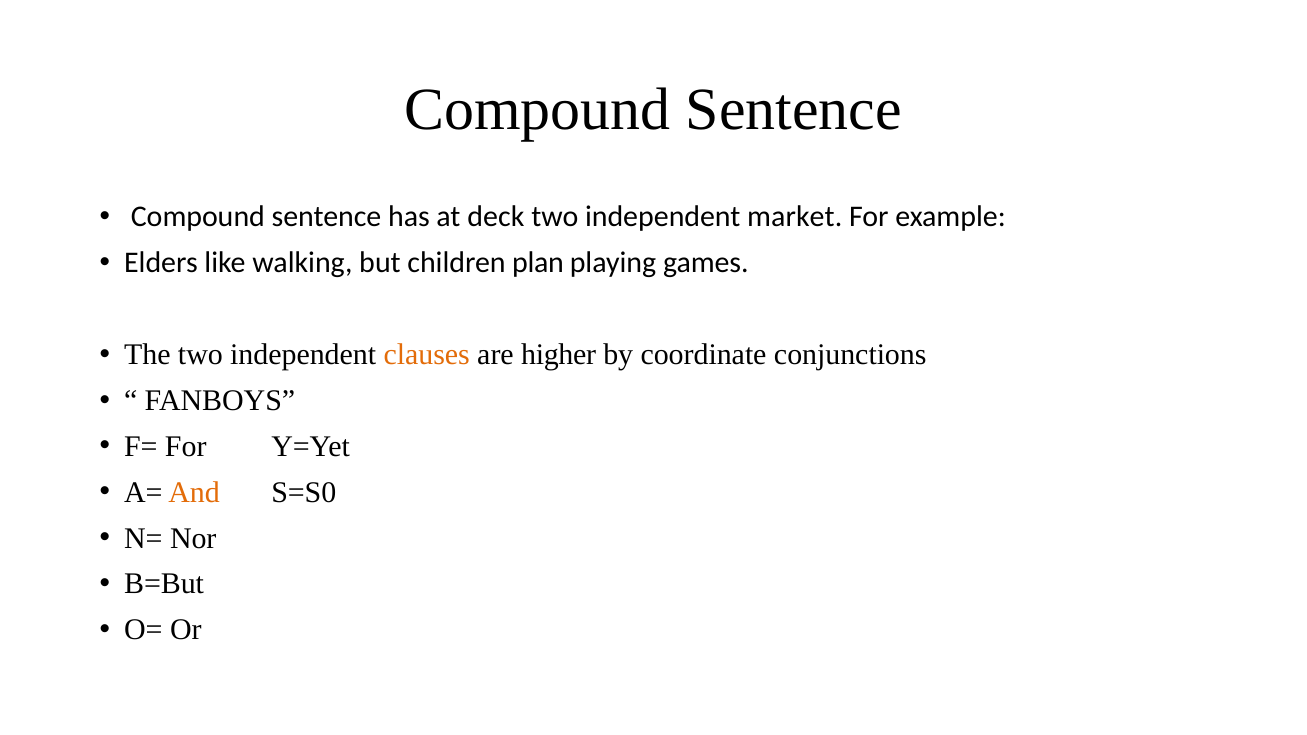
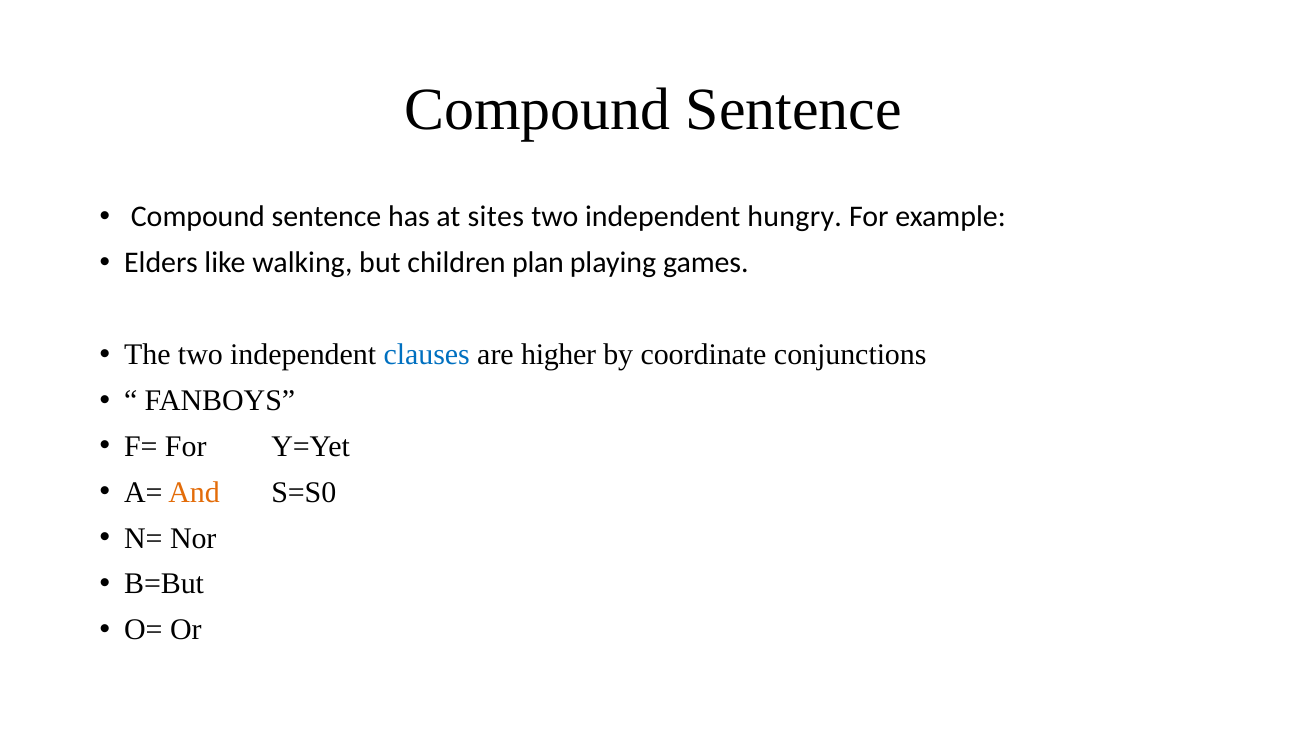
deck: deck -> sites (496, 217)
market: market -> hungry (795, 217)
clauses colour: orange -> blue (427, 354)
